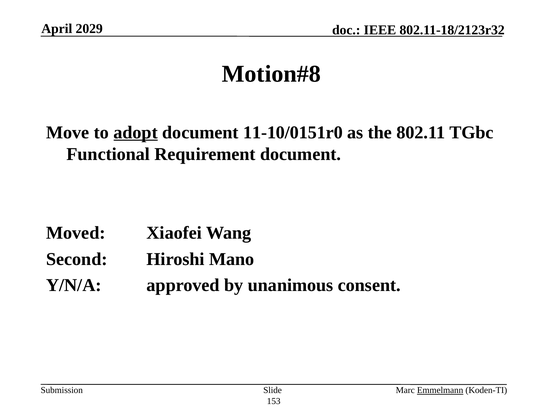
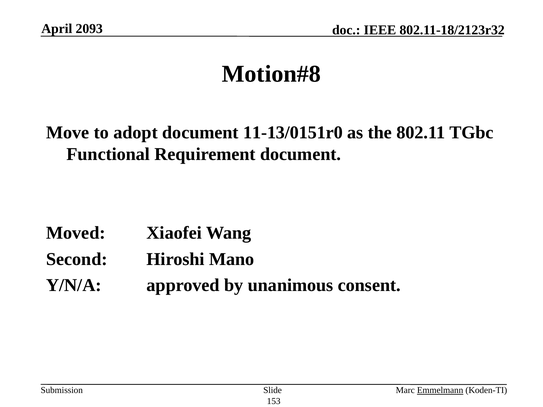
2029: 2029 -> 2093 (89, 29)
adopt underline: present -> none (136, 133)
11-10/0151r0: 11-10/0151r0 -> 11-13/0151r0 (293, 133)
